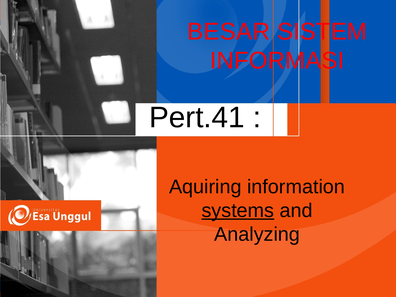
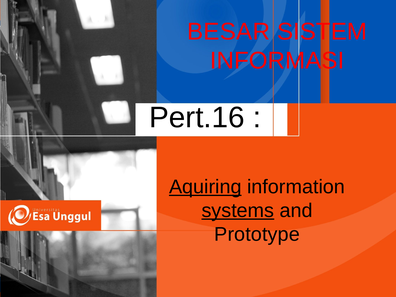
Pert.41: Pert.41 -> Pert.16 (197, 118)
Aquiring underline: none -> present (205, 187)
Analyzing: Analyzing -> Prototype (257, 234)
